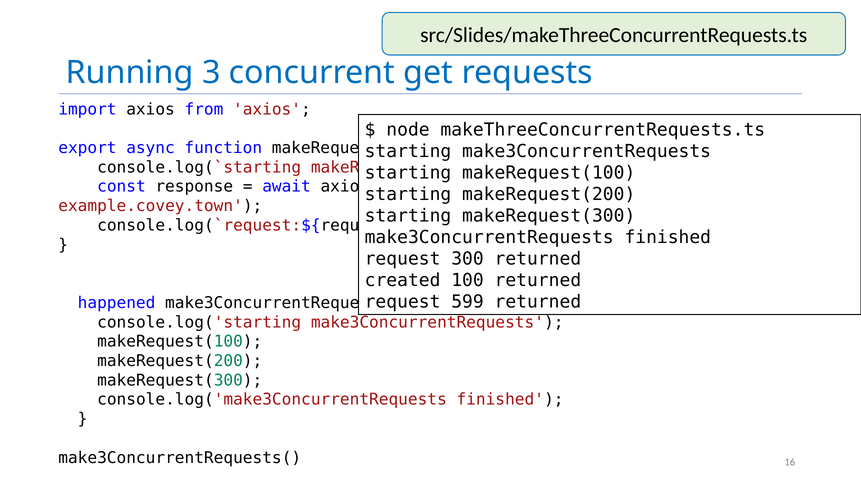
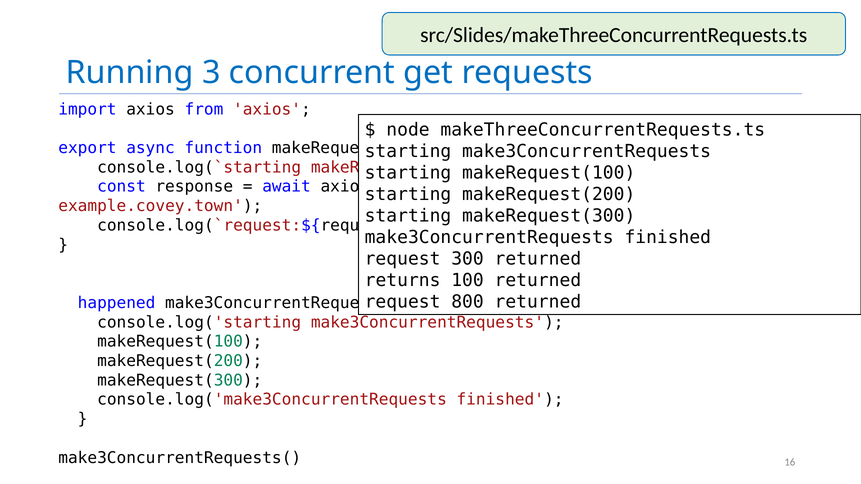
created: created -> returns (403, 281)
599: 599 -> 800 (468, 302)
